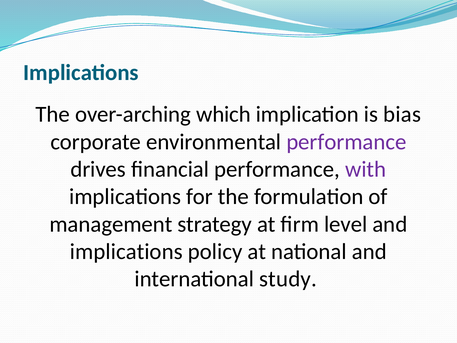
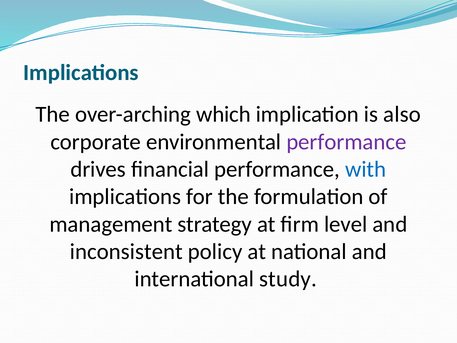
bias: bias -> also (402, 114)
with colour: purple -> blue (366, 169)
implications: implications -> inconsistent (126, 251)
